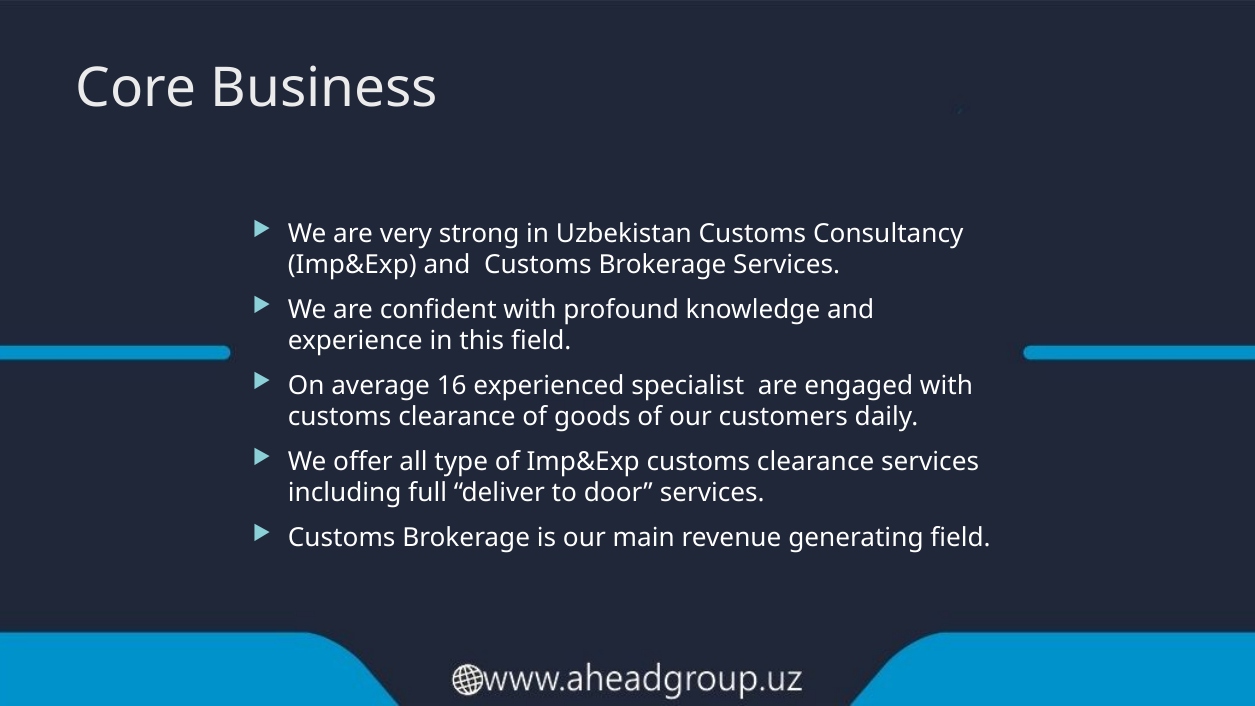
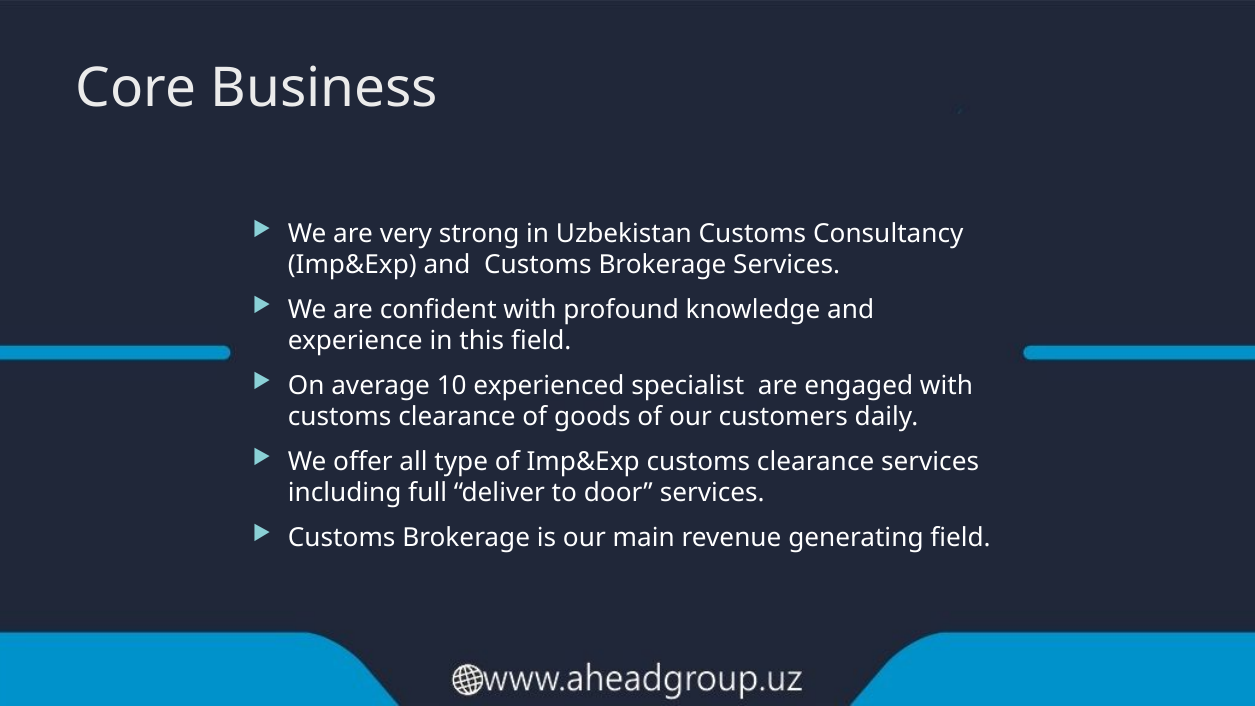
16: 16 -> 10 (452, 385)
